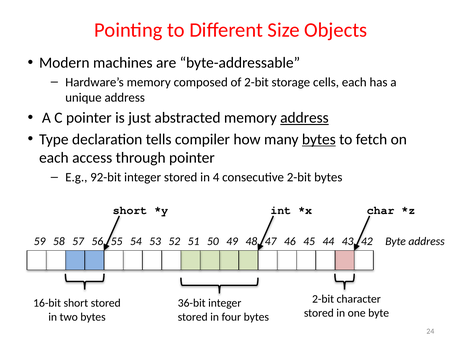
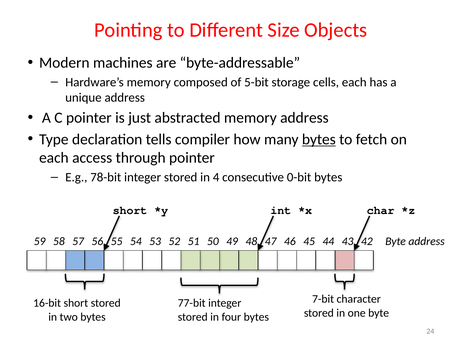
of 2-bit: 2-bit -> 5-bit (256, 82)
address underline: present -> none (304, 118)
92-bit: 92-bit -> 78-bit (106, 177)
consecutive 2-bit: 2-bit -> 0-bit (299, 177)
2-bit: 2-bit -> 7-bit (323, 299)
36-bit: 36-bit -> 77-bit (192, 303)
